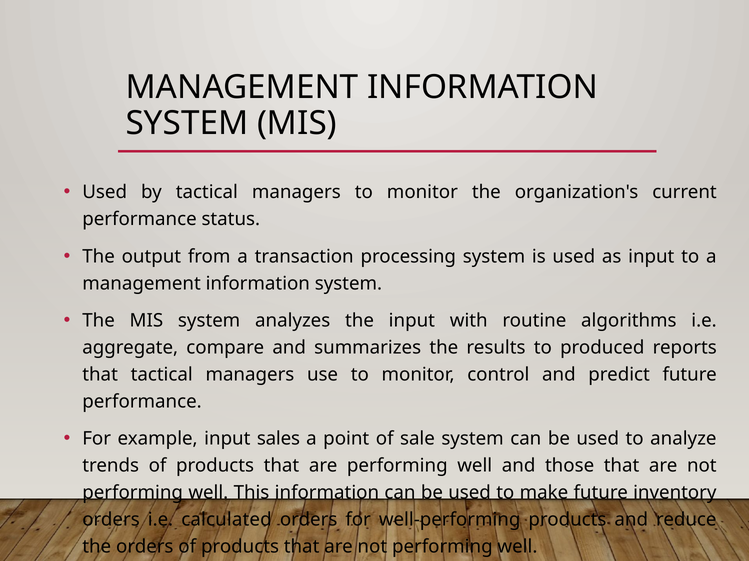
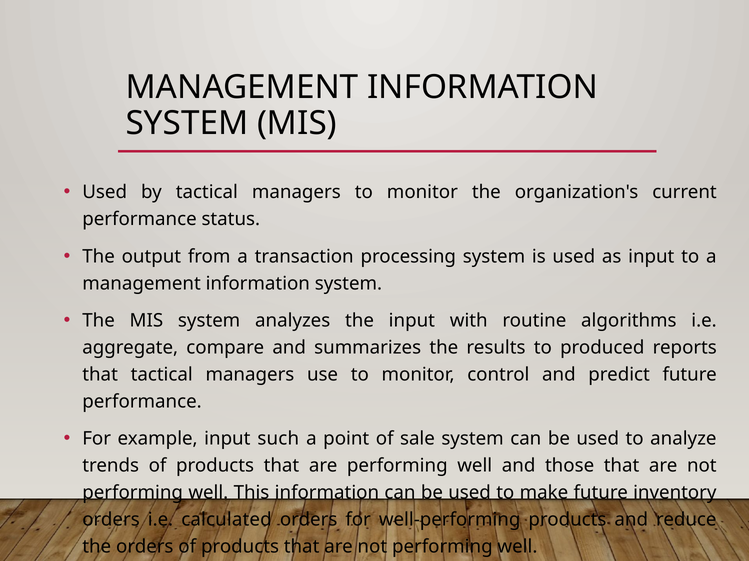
sales: sales -> such (278, 439)
